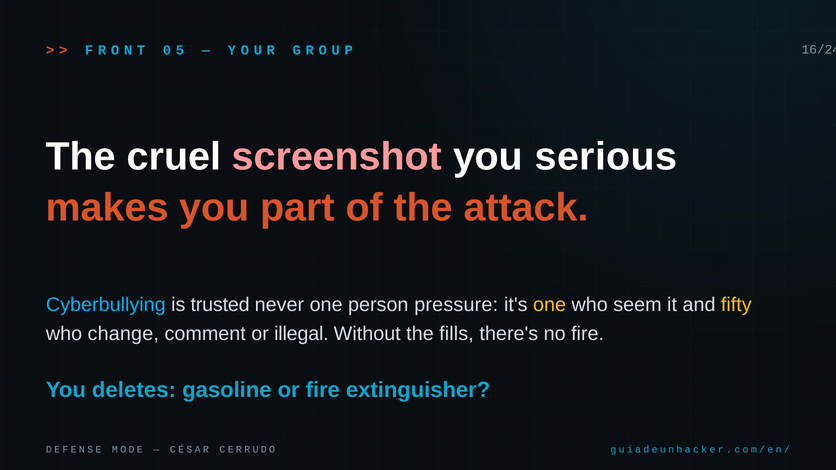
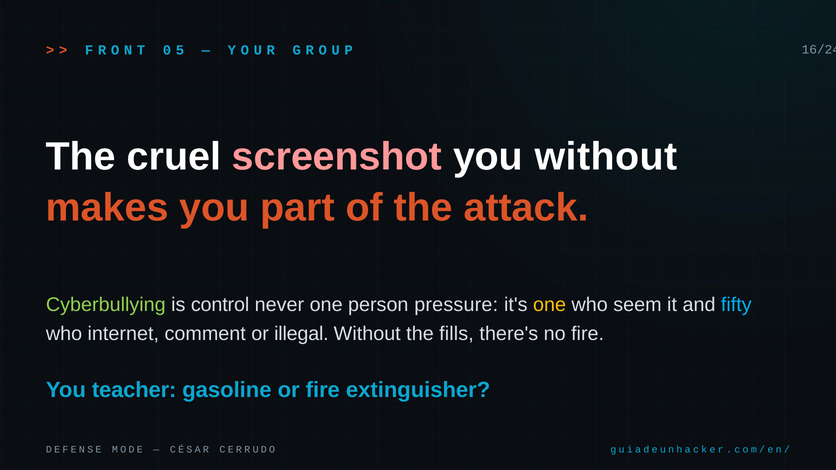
you serious: serious -> without (606, 157)
Cyberbullying colour: light blue -> light green (106, 305)
trusted: trusted -> control (220, 305)
fifty colour: yellow -> light blue (736, 305)
change: change -> internet (123, 334)
deletes: deletes -> teacher (134, 390)
